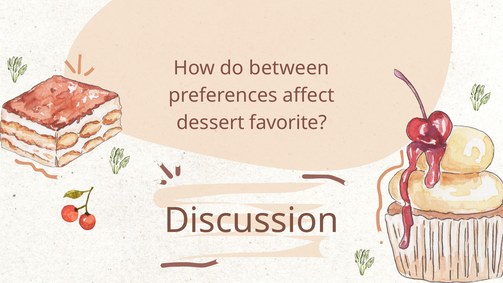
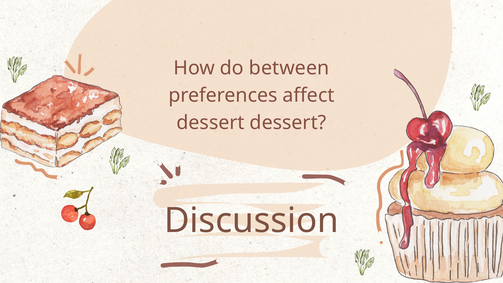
dessert favorite: favorite -> dessert (288, 123)
